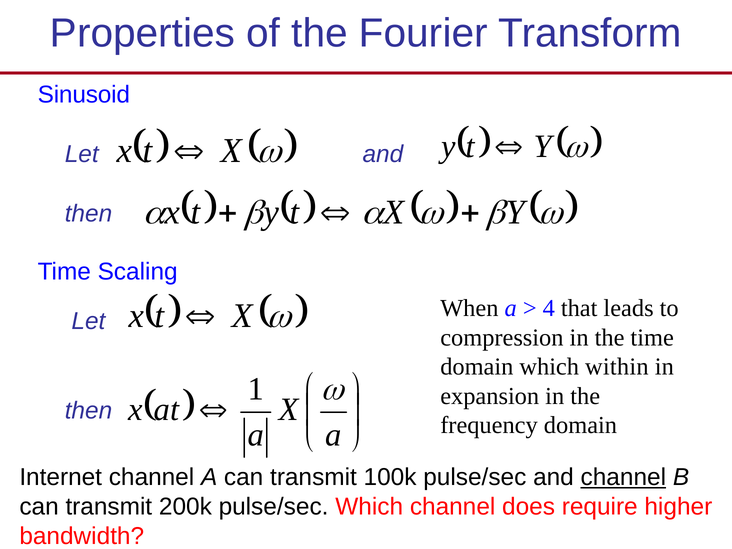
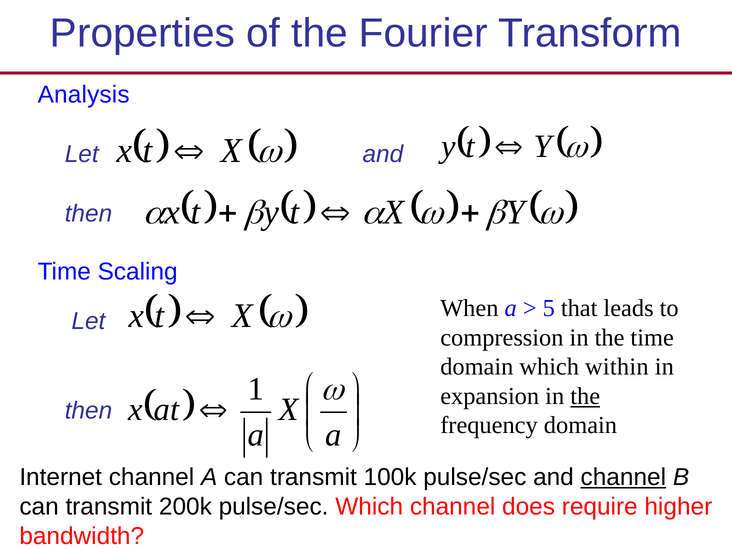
Sinusoid: Sinusoid -> Analysis (84, 95)
4: 4 -> 5 (549, 308)
the underline: none -> present (585, 396)
